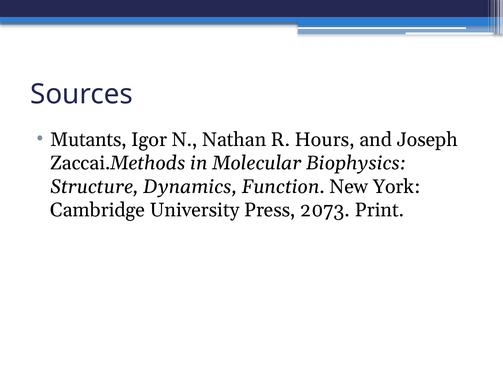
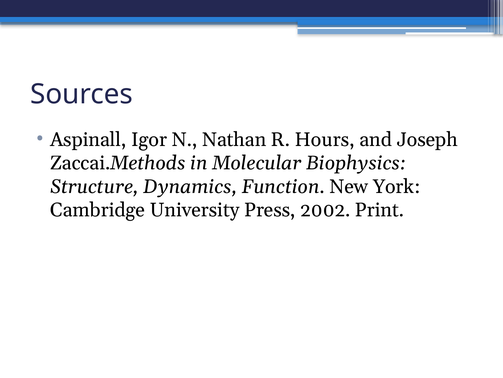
Mutants: Mutants -> Aspinall (88, 139)
2073: 2073 -> 2002 (325, 210)
